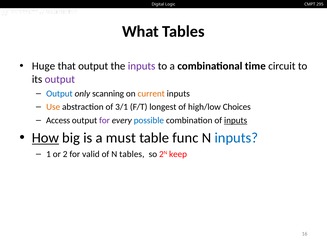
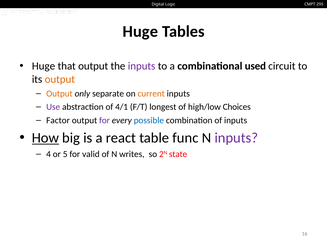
What: What -> Huge (140, 31)
time: time -> used (255, 66)
output colour: purple -> orange (60, 79)
Output colour: blue -> orange (59, 94)
scanning: scanning -> separate (108, 94)
Use colour: orange -> purple (53, 107)
3/1: 3/1 -> 4/1 (122, 107)
Access: Access -> Factor (58, 121)
inputs underline: present -> none (236, 121)
must: must -> react (121, 138)
inputs colour: blue -> purple (236, 138)
1: 1 -> 4 (48, 154)
2: 2 -> 5 (65, 154)
N tables: tables -> writes (132, 154)
keep: keep -> state (178, 154)
